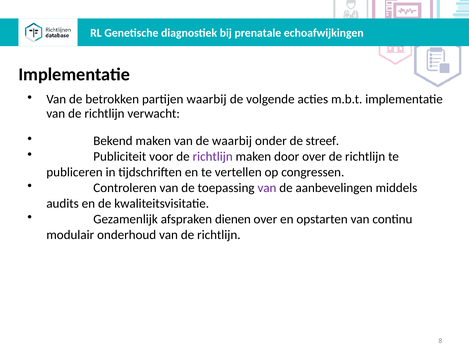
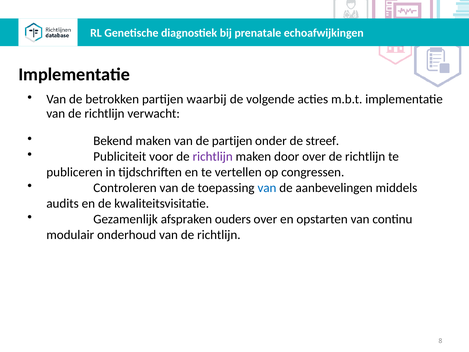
de waarbij: waarbij -> partijen (232, 141)
van colour: purple -> blue (267, 188)
dienen: dienen -> ouders (233, 219)
